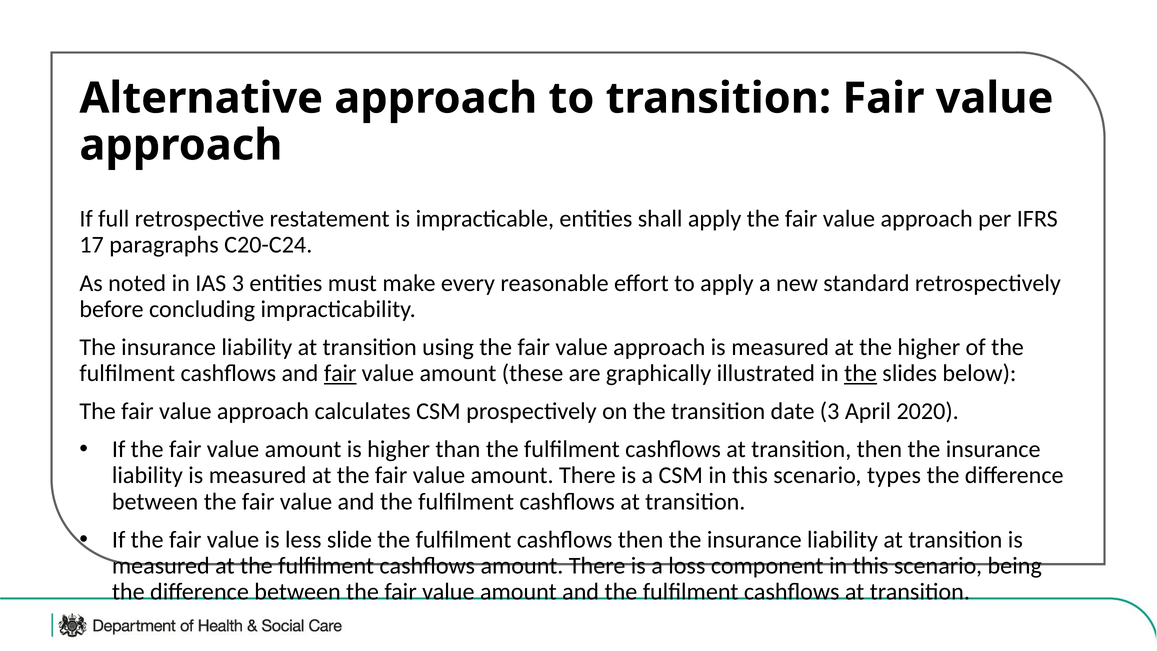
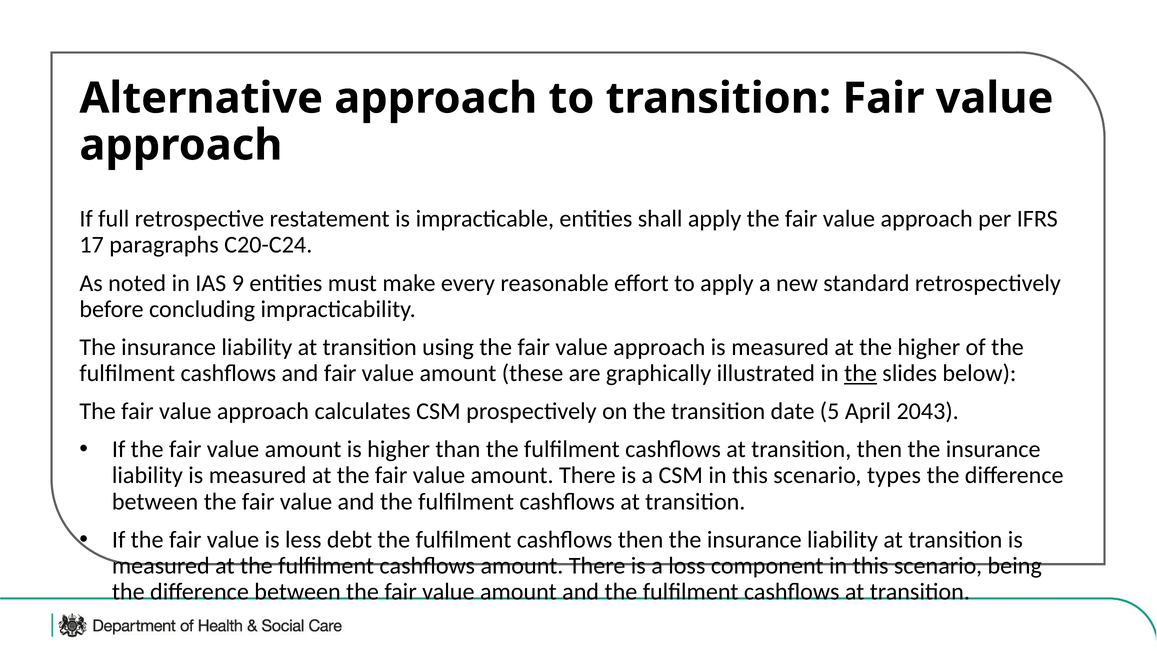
IAS 3: 3 -> 9 (238, 283)
fair underline: present -> none (340, 373)
date 3: 3 -> 5 (830, 411)
2020: 2020 -> 2043 (928, 411)
slide: slide -> debt (349, 540)
